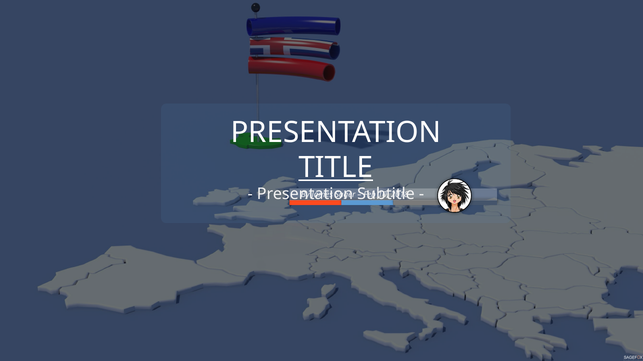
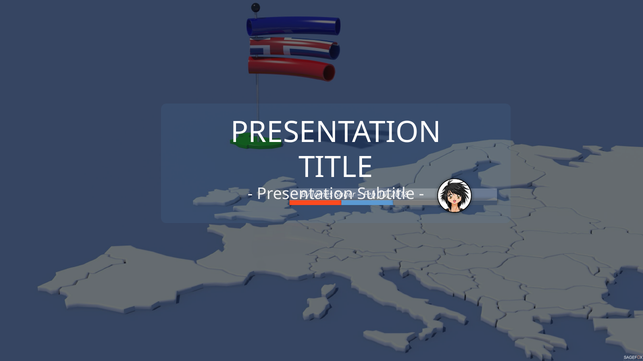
TITLE underline: present -> none (336, 168)
